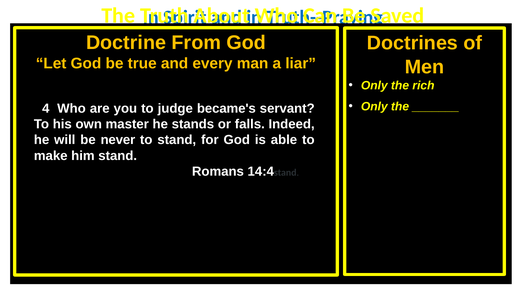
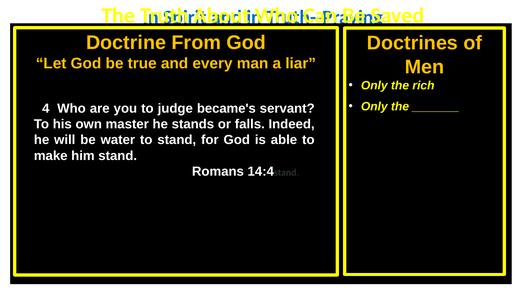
never: never -> water (118, 140)
